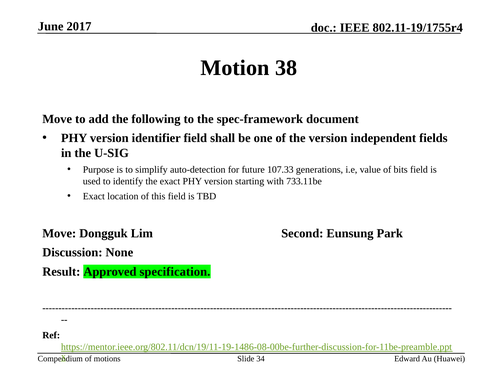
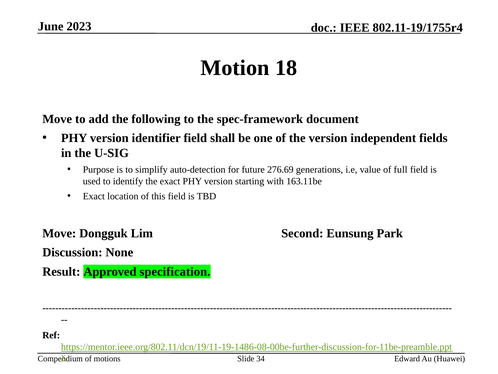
2017: 2017 -> 2023 (79, 26)
38: 38 -> 18 (286, 68)
107.33: 107.33 -> 276.69 (280, 169)
bits: bits -> full (401, 169)
733.11be: 733.11be -> 163.11be (304, 181)
